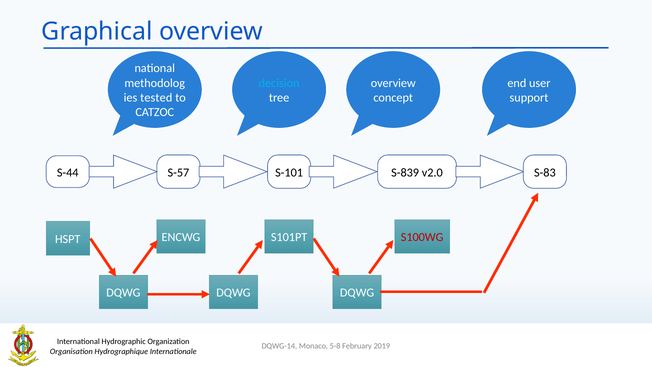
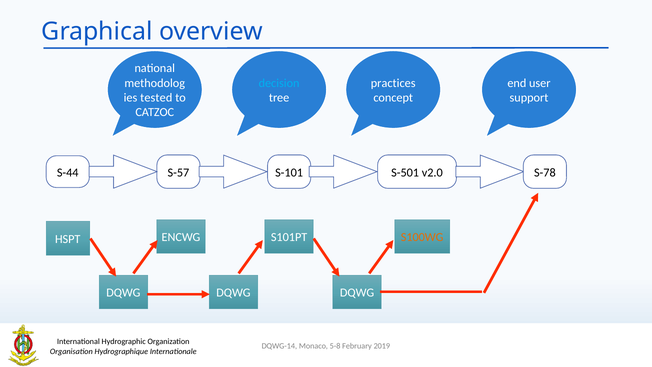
overview: overview -> practices (393, 83)
S-839: S-839 -> S-501 (405, 172)
S-83: S-83 -> S-78 (545, 172)
S100WG colour: red -> orange (422, 237)
